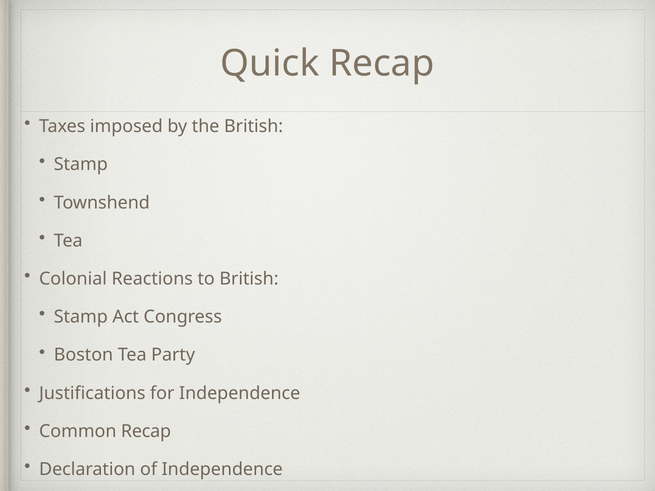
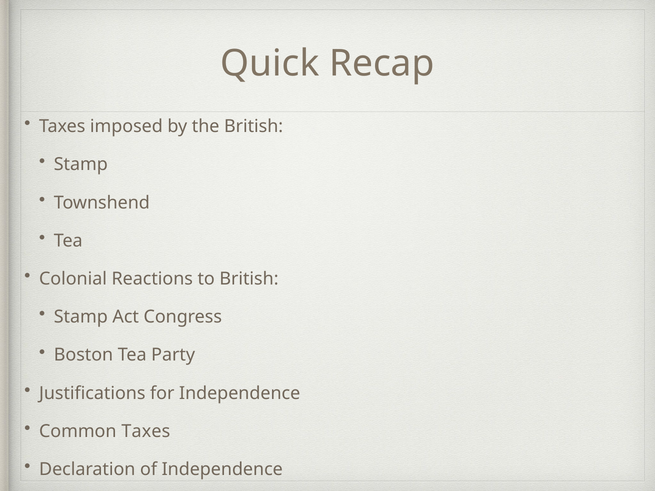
Common Recap: Recap -> Taxes (146, 431)
